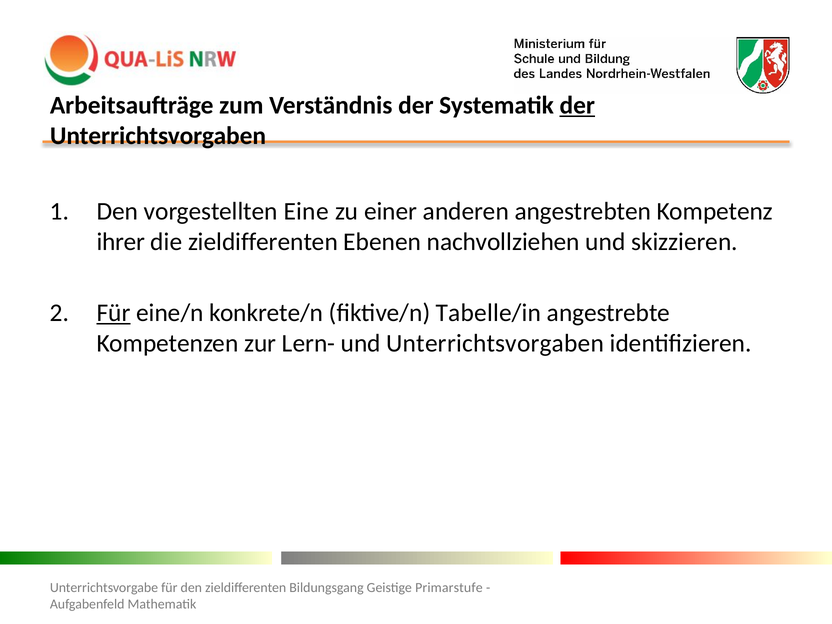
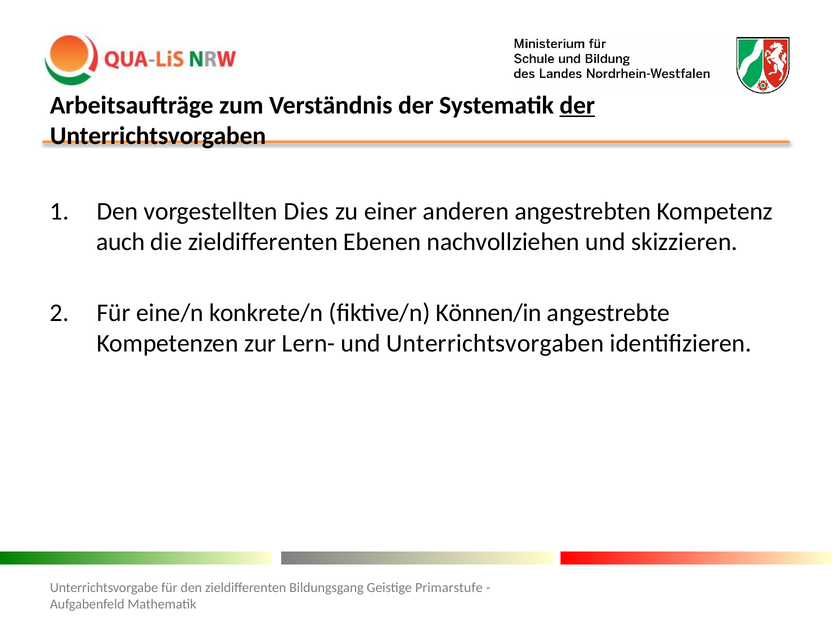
Eine: Eine -> Dies (306, 211)
ihrer: ihrer -> auch (121, 242)
Für underline: present -> none (114, 313)
Tabelle/in: Tabelle/in -> Können/in (489, 313)
